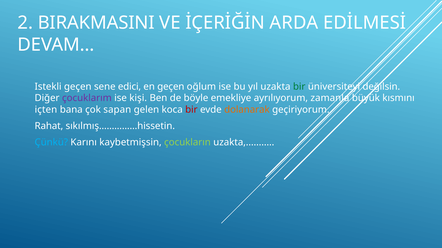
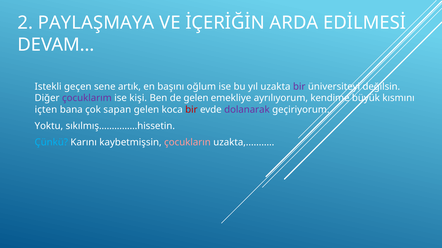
BIRAKMASINI: BIRAKMASINI -> PAYLAŞMAYA (96, 23)
edici: edici -> artık (129, 87)
en geçen: geçen -> başını (171, 87)
bir colour: green -> purple (299, 87)
de böyle: böyle -> gelen (196, 98)
zamanla: zamanla -> kendime (330, 98)
dolanarak colour: orange -> purple (247, 110)
Rahat: Rahat -> Yoktu (49, 126)
çocukların colour: light green -> pink (187, 143)
